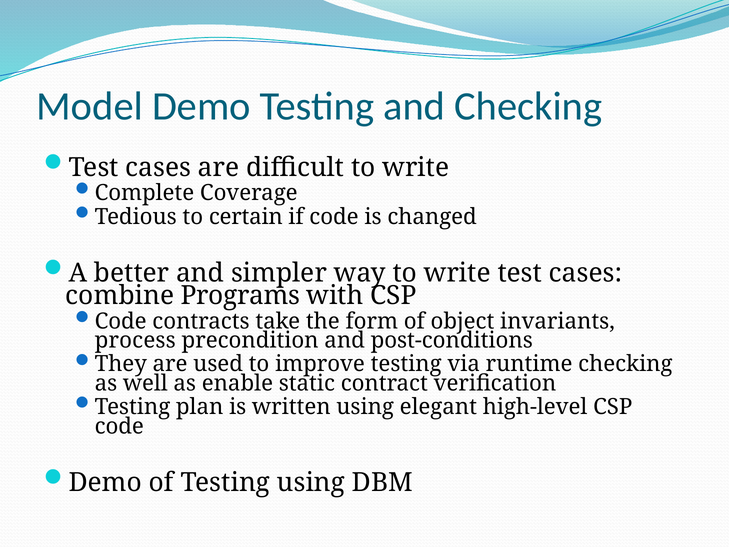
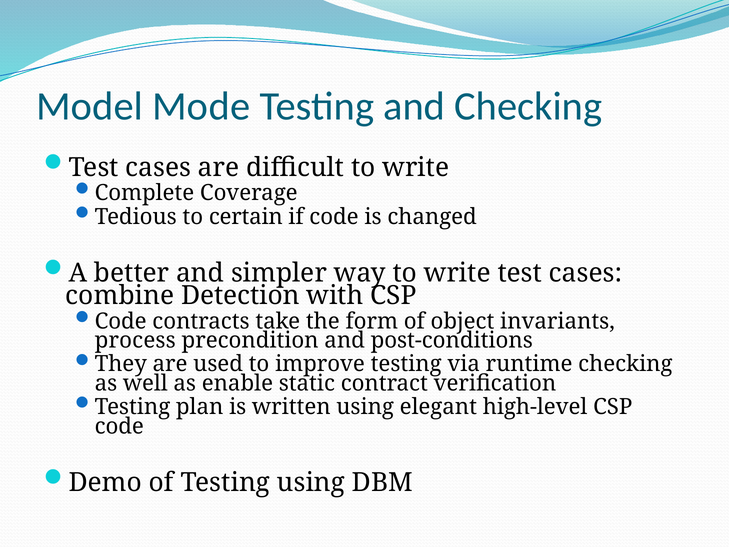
Model Demo: Demo -> Mode (201, 106)
Programs: Programs -> Detection (240, 296)
